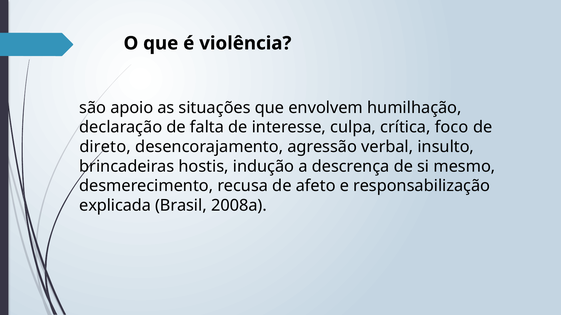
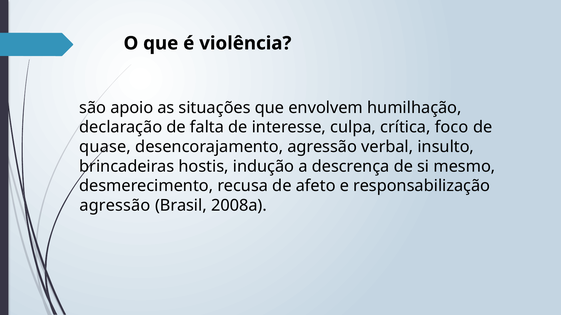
direto: direto -> quase (105, 147)
explicada: explicada -> agressão (115, 206)
